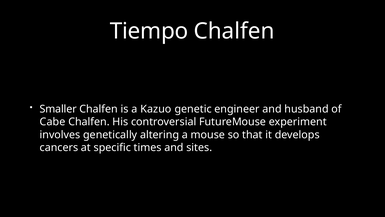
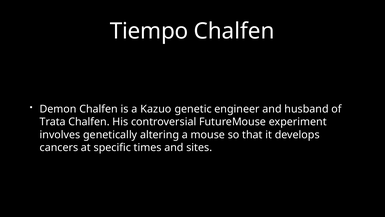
Smaller: Smaller -> Demon (58, 109)
Cabe: Cabe -> Trata (53, 122)
